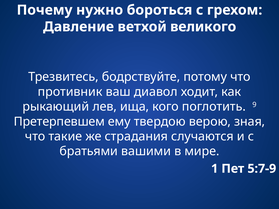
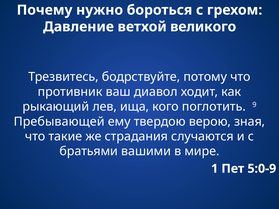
Претерпевшем: Претерпевшем -> Пребывающей (59, 122)
5:7-9: 5:7-9 -> 5:0-9 (262, 169)
